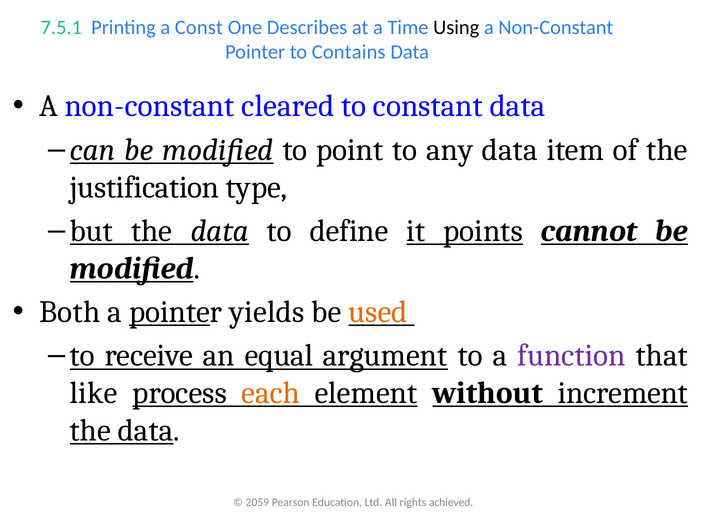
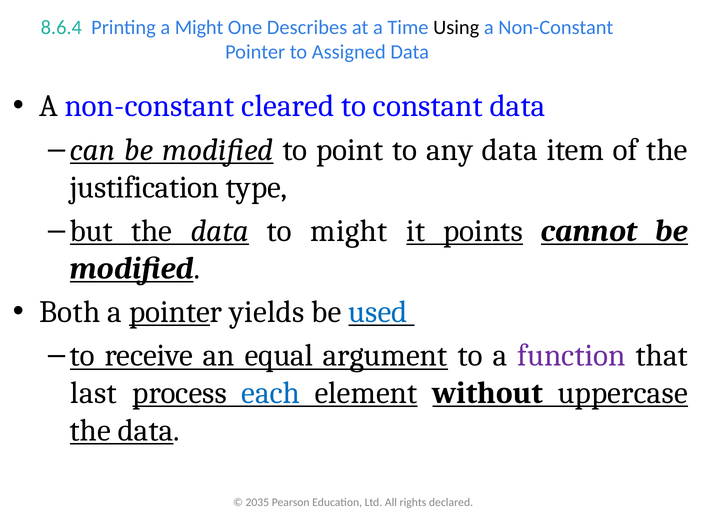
7.5.1: 7.5.1 -> 8.6.4 (61, 28)
a Const: Const -> Might (199, 28)
Contains: Contains -> Assigned (349, 52)
to define: define -> might (349, 231)
used colour: orange -> blue (378, 312)
like: like -> last (94, 393)
each colour: orange -> blue (271, 393)
increment: increment -> uppercase (623, 393)
2059: 2059 -> 2035 (257, 502)
achieved: achieved -> declared (451, 502)
